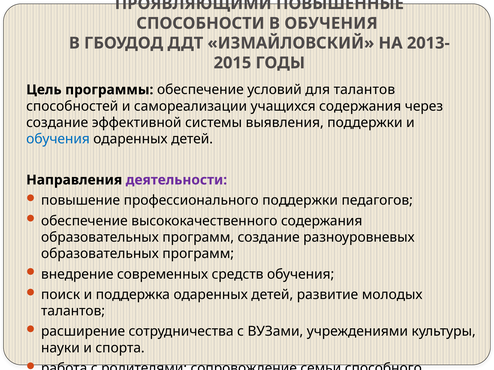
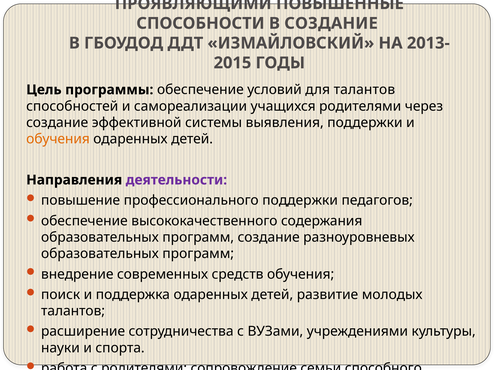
В ОБУЧЕНИЯ: ОБУЧЕНИЯ -> СОЗДАНИЕ (331, 23)
учащихся содержания: содержания -> родителями (360, 106)
обучения colour: blue -> orange (58, 139)
